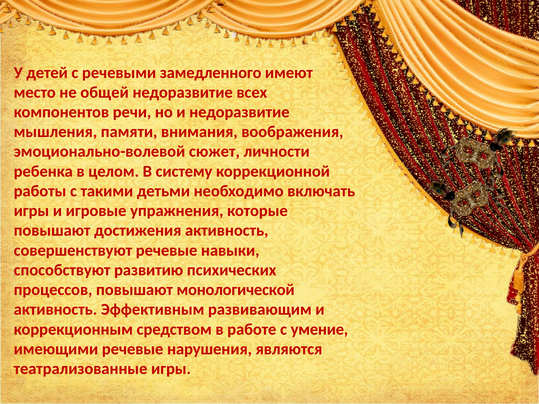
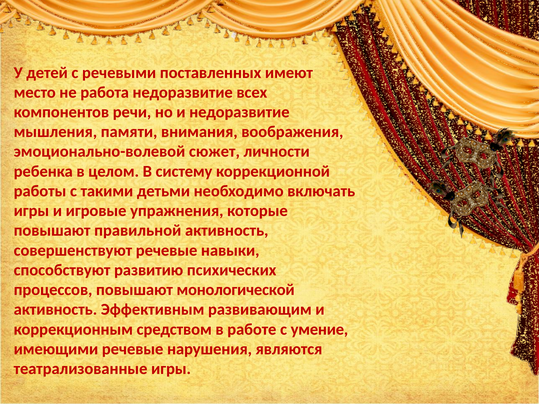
замедленного: замедленного -> поставленных (211, 73)
общей: общей -> работа (105, 92)
достижения: достижения -> правильной (138, 231)
